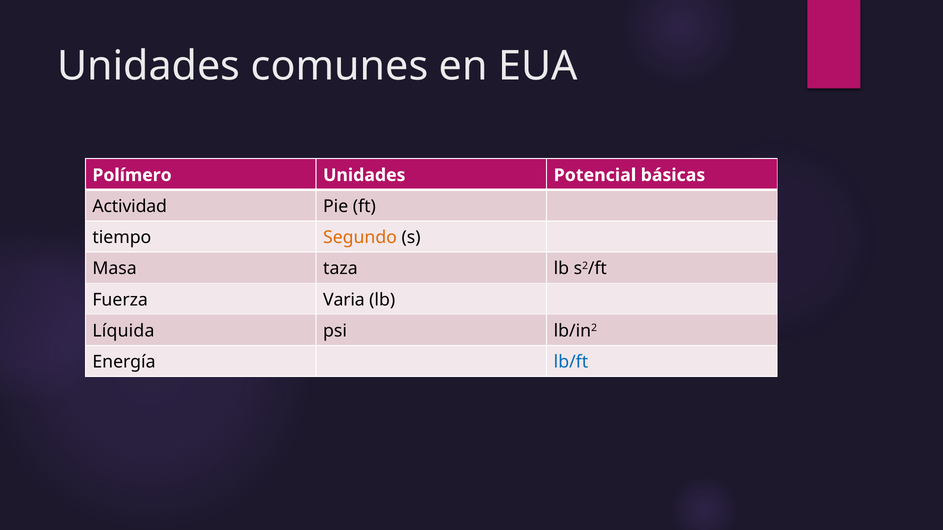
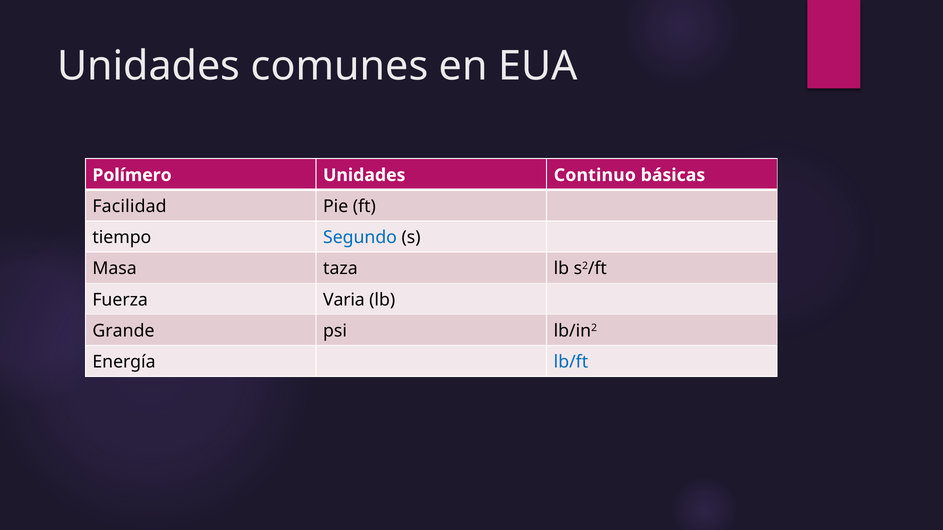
Potencial: Potencial -> Continuo (595, 175)
Actividad: Actividad -> Facilidad (130, 206)
Segundo colour: orange -> blue (360, 238)
Líquida: Líquida -> Grande (123, 331)
